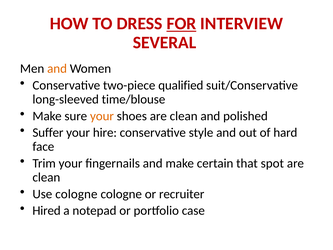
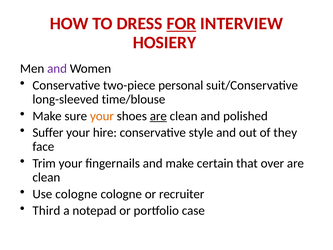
SEVERAL: SEVERAL -> HOSIERY (164, 43)
and colour: orange -> purple (57, 69)
qualified: qualified -> personal (181, 85)
are underline: none -> present (158, 116)
hard: hard -> they (285, 133)
spot: spot -> over (272, 163)
Hired: Hired -> Third (46, 210)
